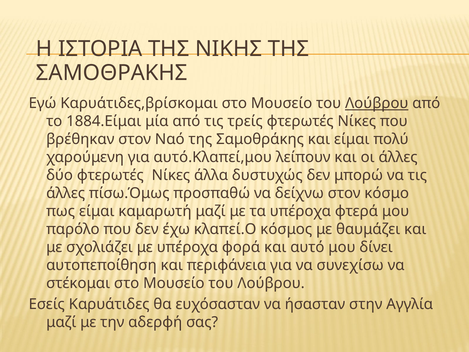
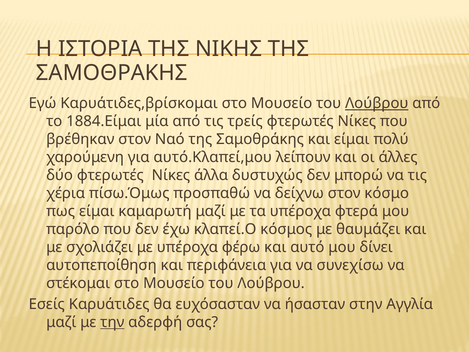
άλλες: άλλες -> χέρια (66, 193)
φορά: φορά -> φέρω (241, 247)
την underline: none -> present (112, 322)
